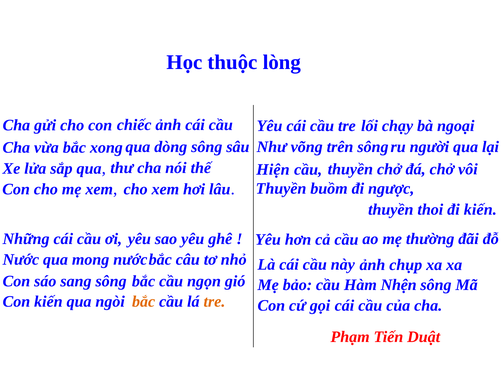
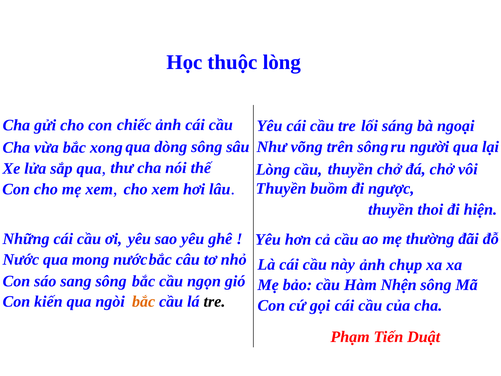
chạy: chạy -> sáng (398, 126)
Hiện: Hiện -> Lòng (273, 169)
đi kiến: kiến -> hiện (480, 209)
tre colour: orange -> black (214, 301)
